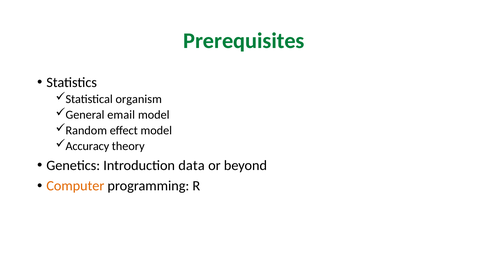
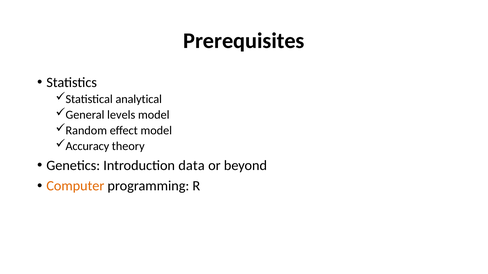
Prerequisites colour: green -> black (244, 41)
organism: organism -> analytical (139, 99)
email: email -> levels (121, 115)
